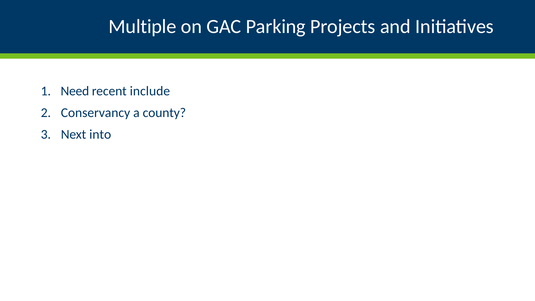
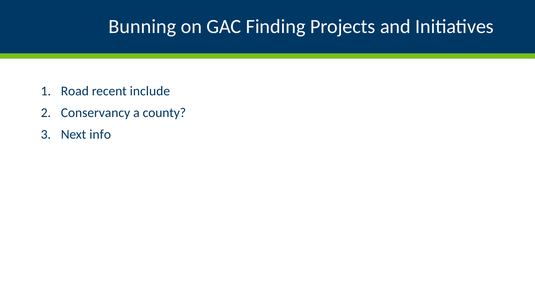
Multiple: Multiple -> Bunning (142, 27)
Parking: Parking -> Finding (276, 27)
Need: Need -> Road (75, 91)
into: into -> info (100, 134)
